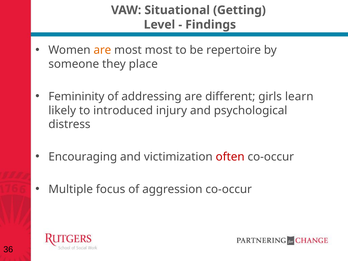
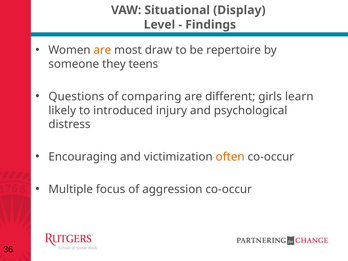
Getting: Getting -> Display (239, 10)
most most: most -> draw (159, 50)
place: place -> teens (143, 64)
Femininity: Femininity -> Questions (76, 97)
addressing: addressing -> comparing (151, 97)
often colour: red -> orange (230, 157)
